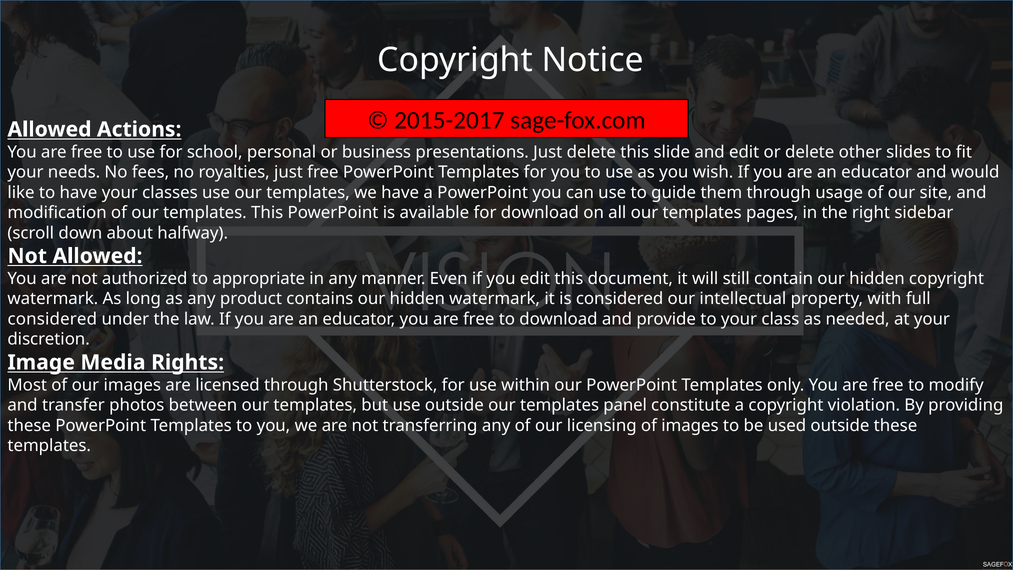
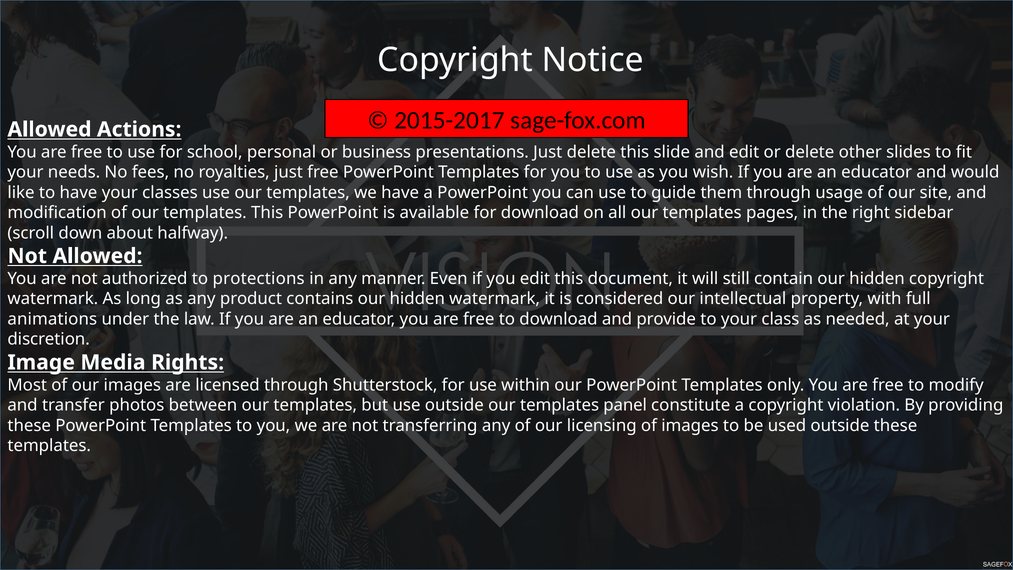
appropriate: appropriate -> protections (259, 278)
considered: considered -> animations (52, 319)
